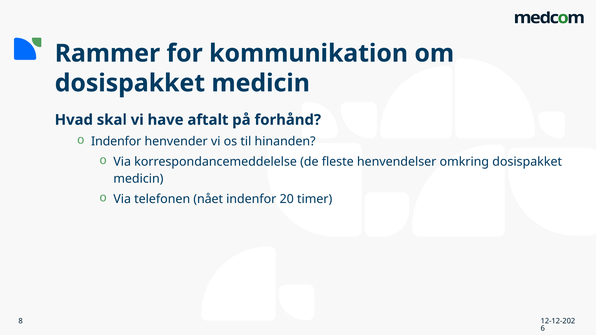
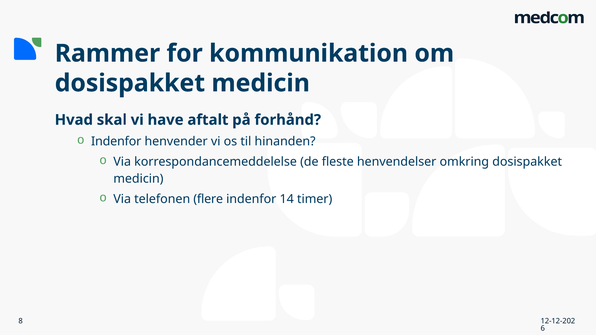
nået: nået -> flere (208, 199)
20: 20 -> 14 (287, 199)
